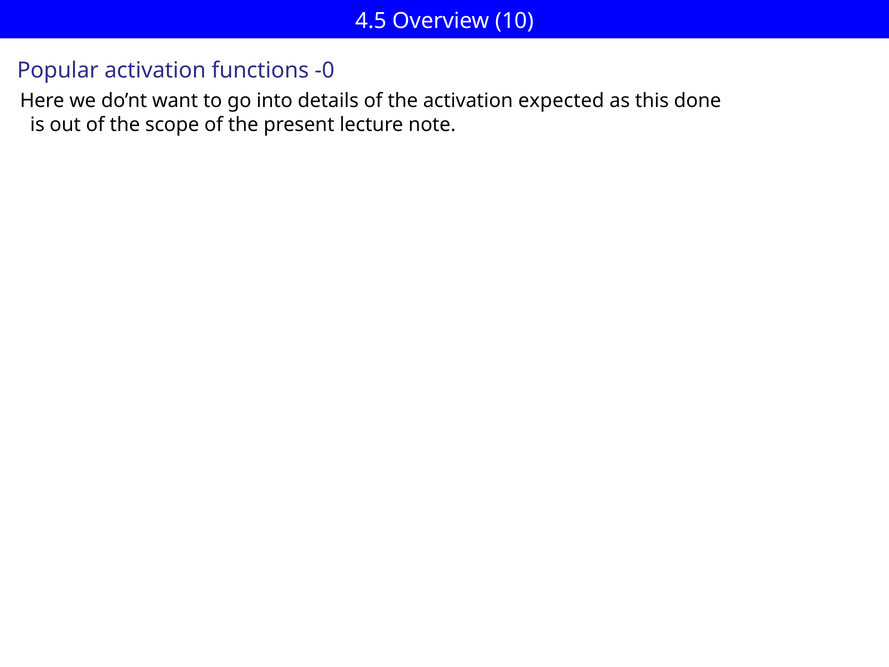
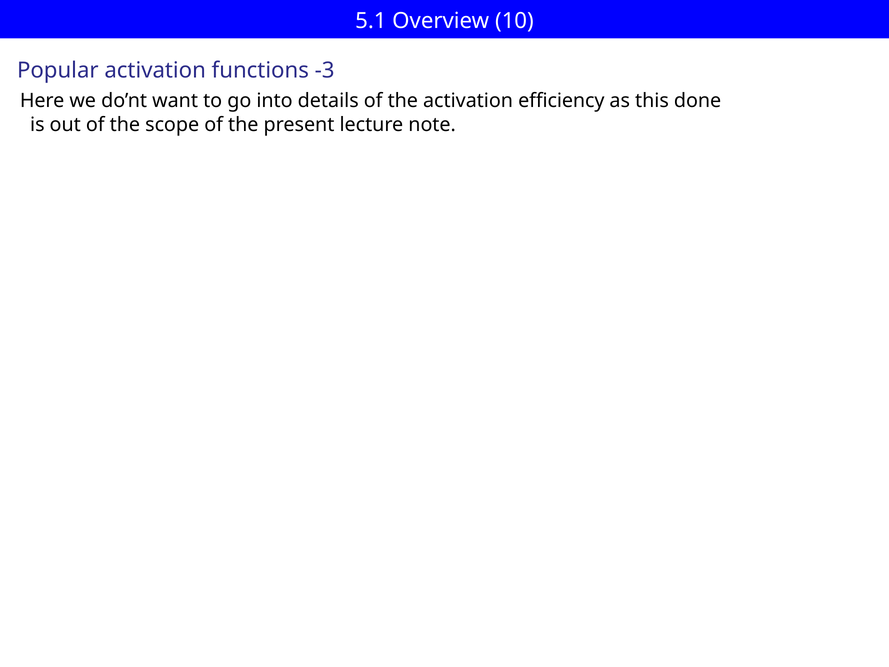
4.5: 4.5 -> 5.1 (371, 21)
-0: -0 -> -3 (325, 70)
expected: expected -> efficiency (561, 101)
